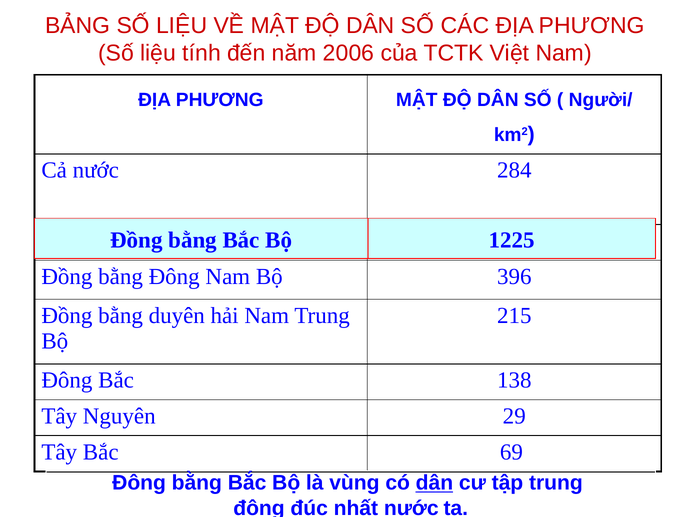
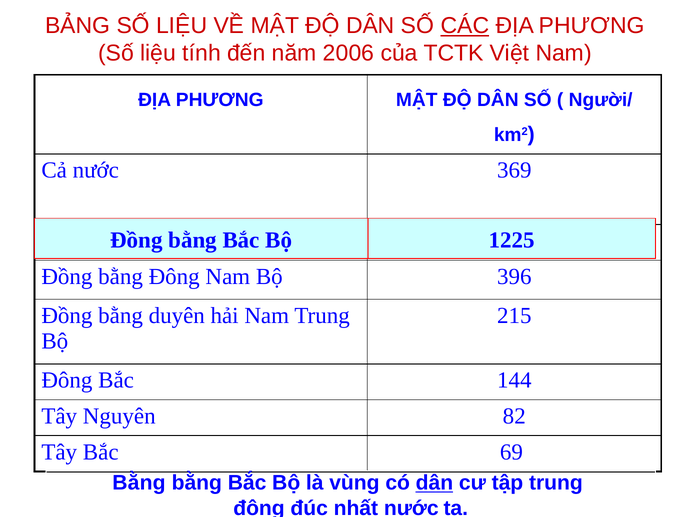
CÁC underline: none -> present (465, 26)
284: 284 -> 369 (514, 171)
138: 138 -> 144 (514, 381)
29: 29 -> 82 (514, 417)
Đông: Đông -> Bằng (139, 483)
